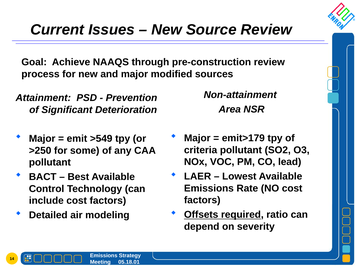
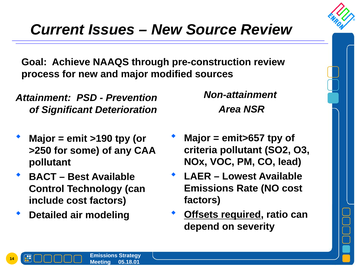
emit>179: emit>179 -> emit>657 (243, 138)
>549: >549 -> >190 (101, 139)
